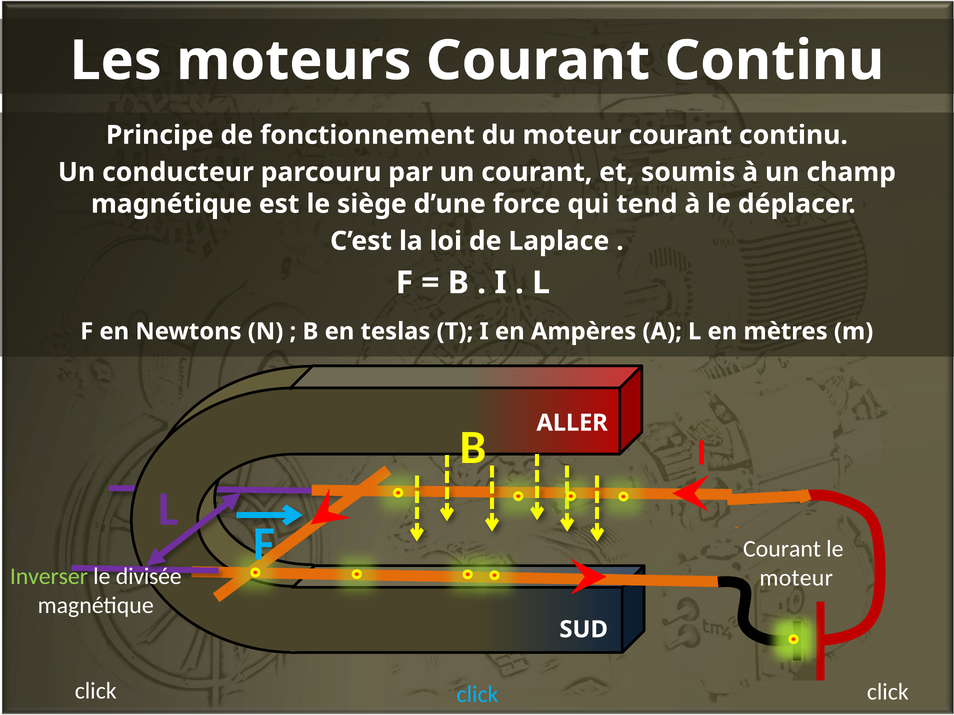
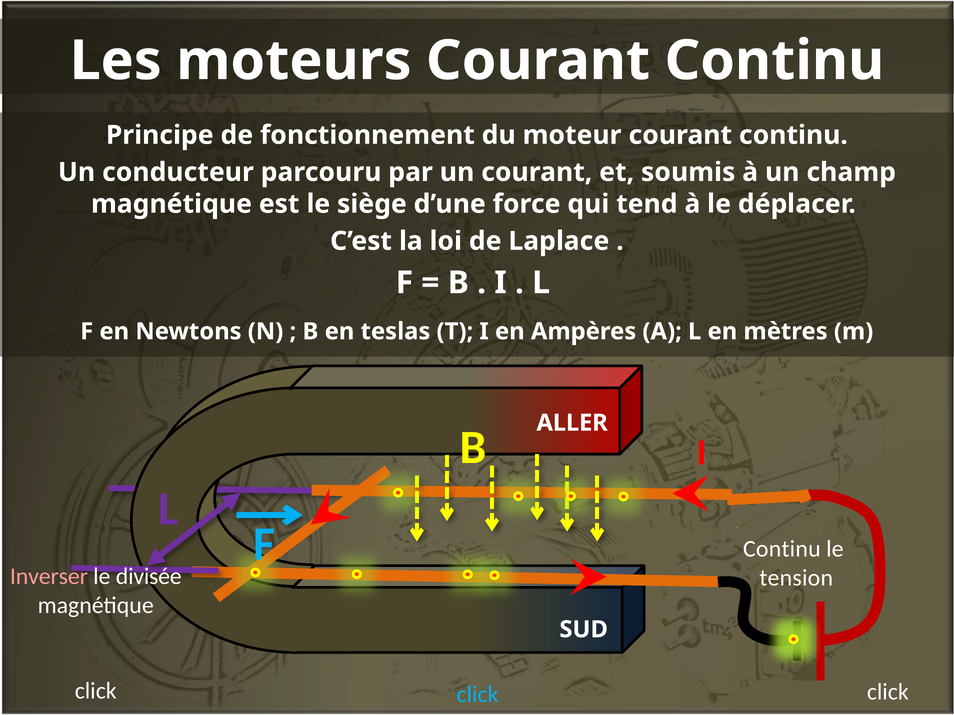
Courant: Courant -> Continu (782, 550)
Inverser colour: light green -> pink (49, 577)
moteur: moteur -> tension (796, 578)
